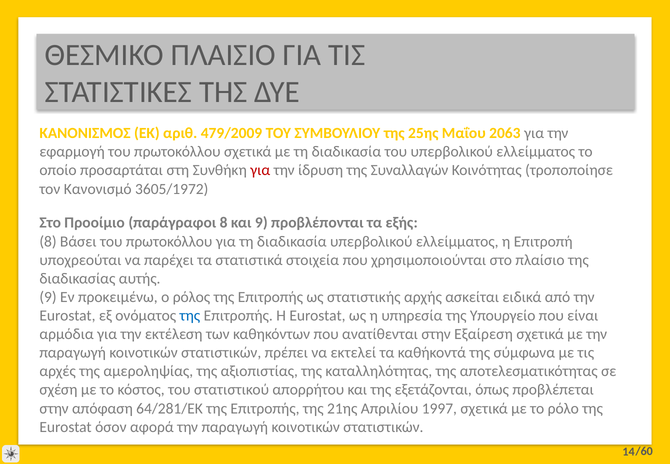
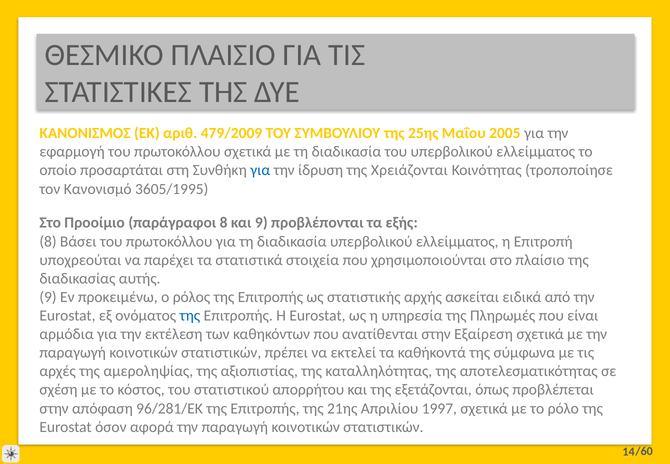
2063: 2063 -> 2005 (505, 133)
για colour: red -> blue (260, 170)
Συναλλαγών: Συναλλαγών -> Χρειάζονται (409, 170)
3605/1972: 3605/1972 -> 3605/1995 (172, 189)
Υπουργείο: Υπουργείο -> Πληρωμές (503, 316)
64/281/ΕΚ: 64/281/ΕΚ -> 96/281/ΕΚ (170, 408)
